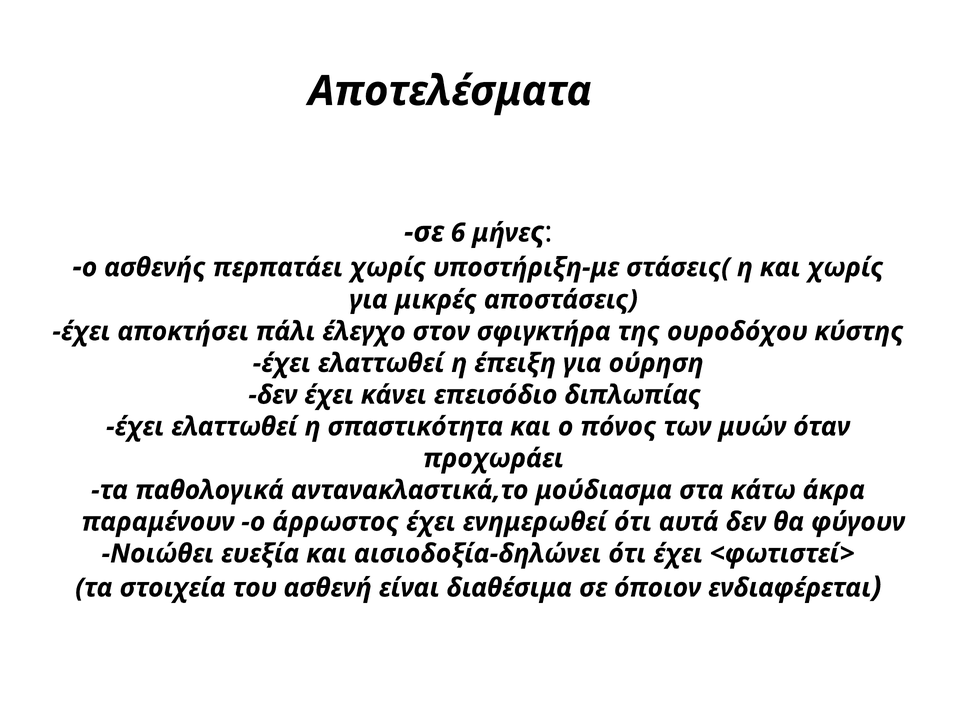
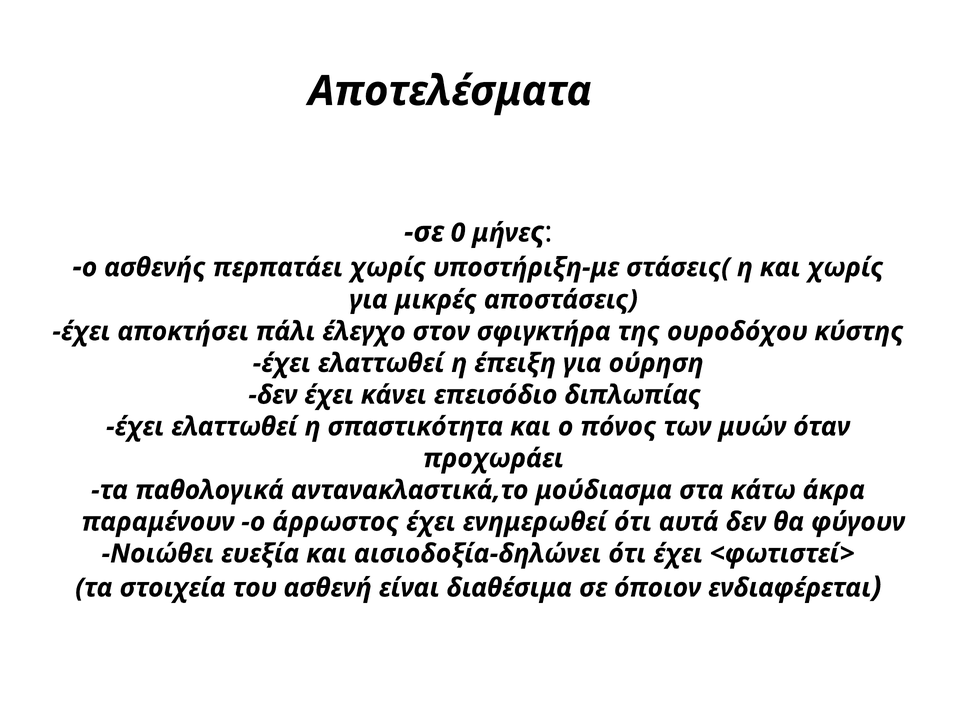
6: 6 -> 0 (458, 233)
